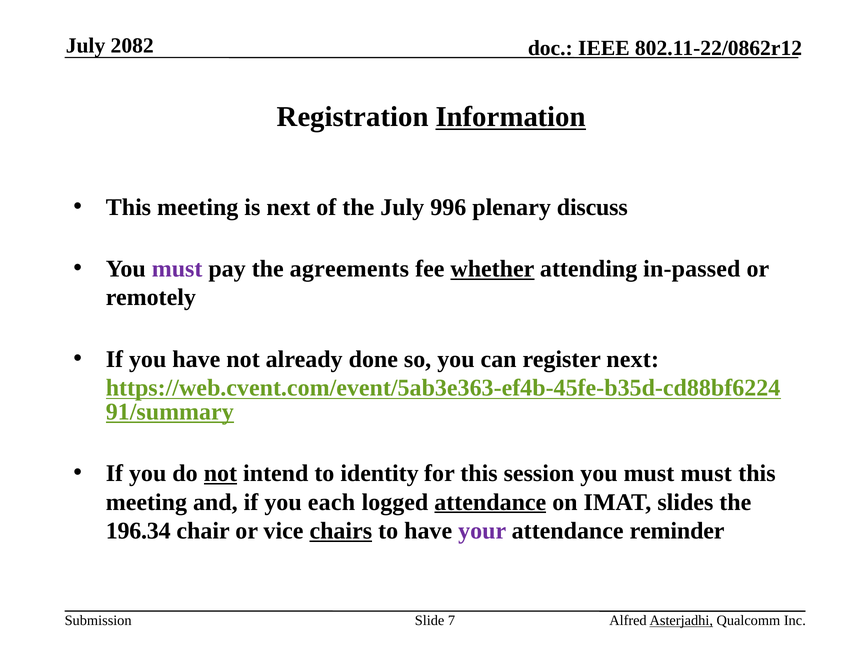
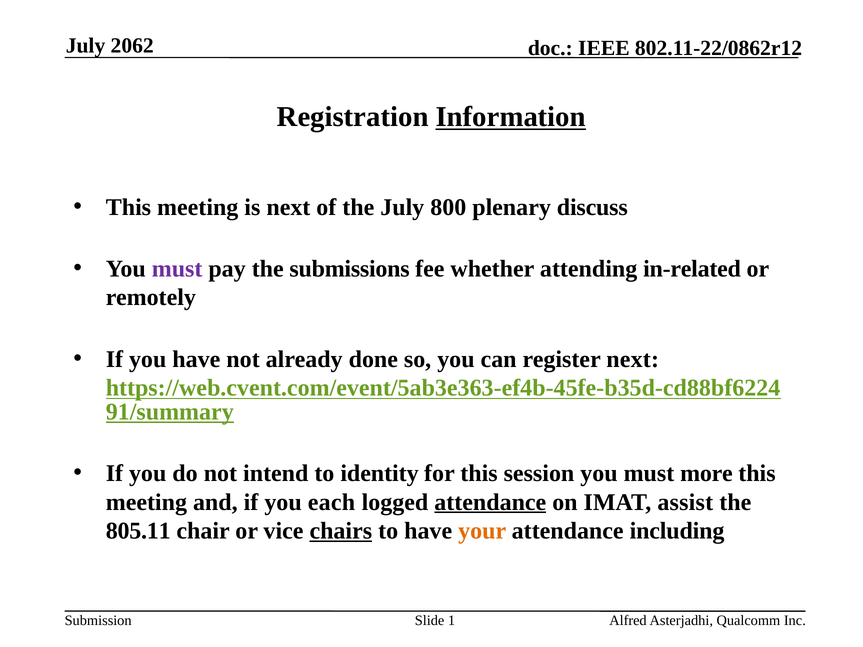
2082: 2082 -> 2062 (132, 46)
996: 996 -> 800 (448, 207)
agreements: agreements -> submissions (350, 269)
whether underline: present -> none (492, 269)
in-passed: in-passed -> in-related (692, 269)
not underline: present -> none (220, 474)
must must: must -> more (706, 474)
slides: slides -> assist (685, 502)
196.34: 196.34 -> 805.11 (138, 531)
your colour: purple -> orange (482, 531)
reminder: reminder -> including (677, 531)
7: 7 -> 1 (452, 621)
Asterjadhi underline: present -> none (681, 621)
